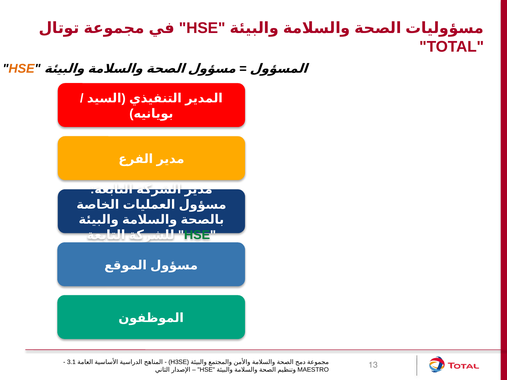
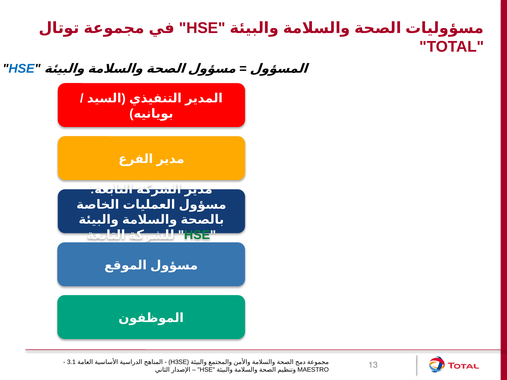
HSE colour: orange -> blue (22, 69)
